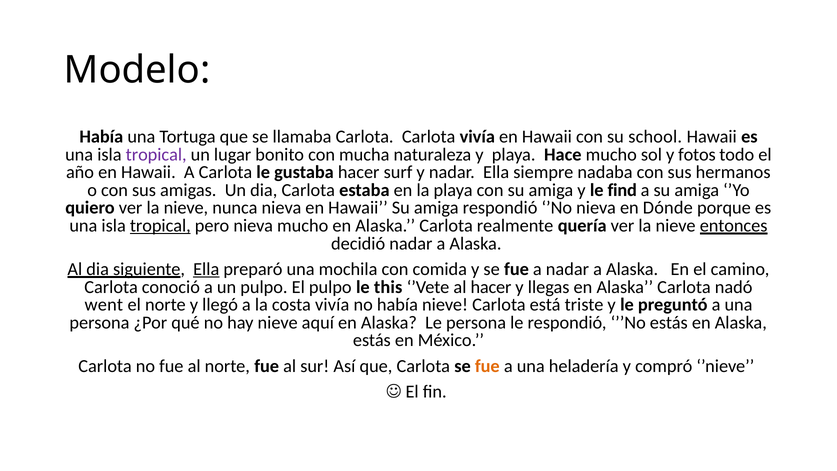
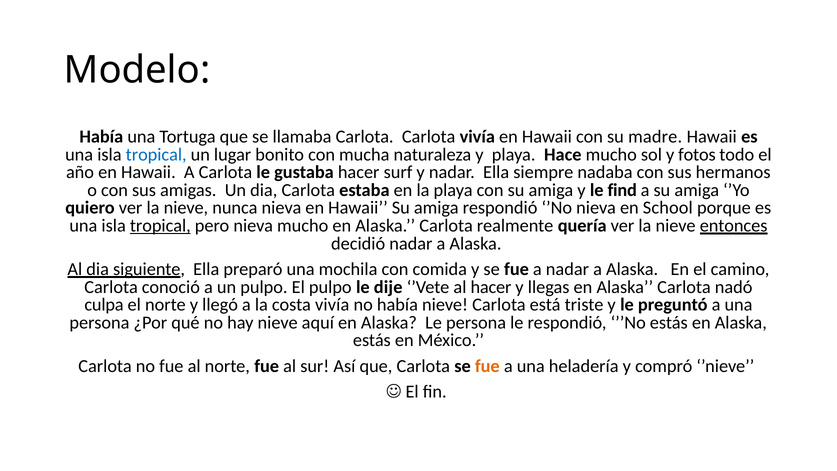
school: school -> madre (655, 137)
tropical colour: purple -> blue (156, 154)
Dónde: Dónde -> School (668, 208)
Ella underline: present -> none (206, 269)
this: this -> dije (388, 287)
went: went -> culpa (104, 305)
